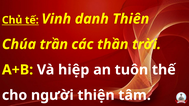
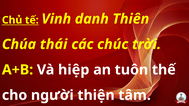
trần: trần -> thái (54, 44)
thần: thần -> chúc (113, 44)
